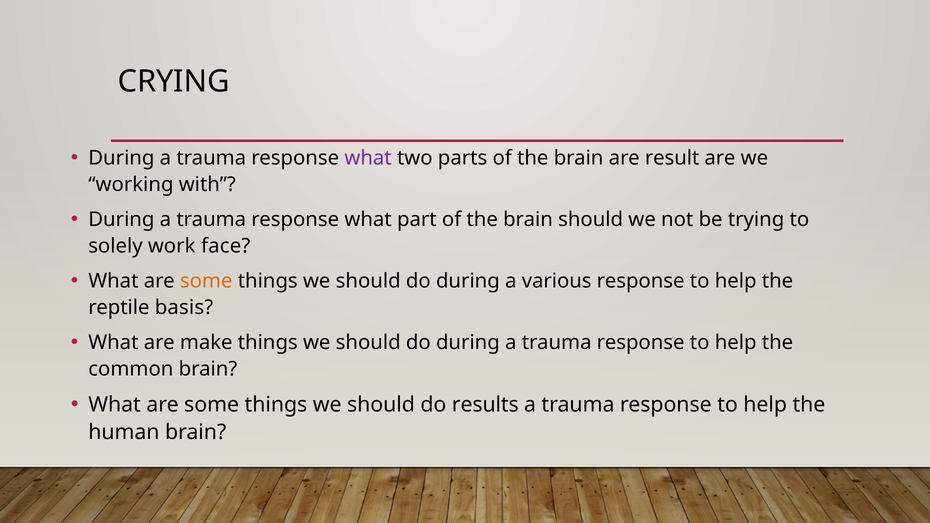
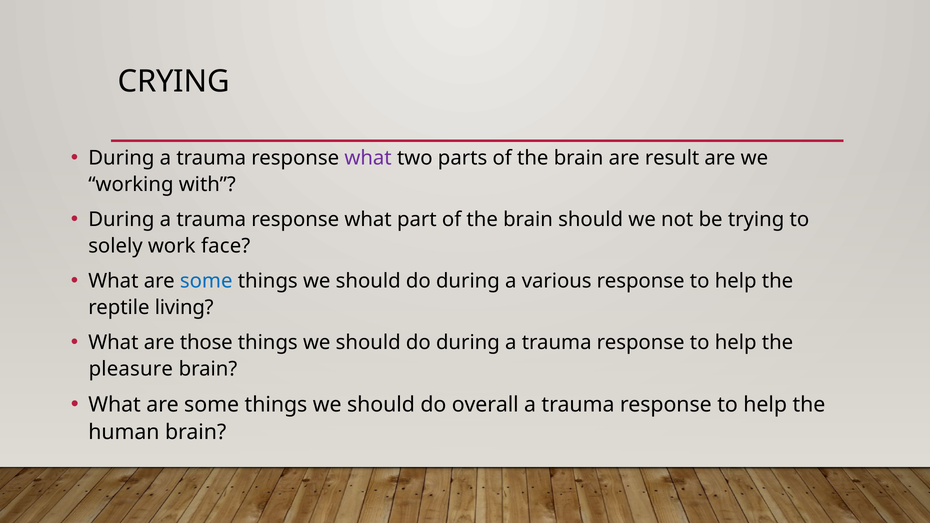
some colour: orange -> blue (206, 281)
basis: basis -> living (184, 308)
make: make -> those (206, 343)
common: common -> pleasure (131, 369)
results: results -> overall (485, 405)
